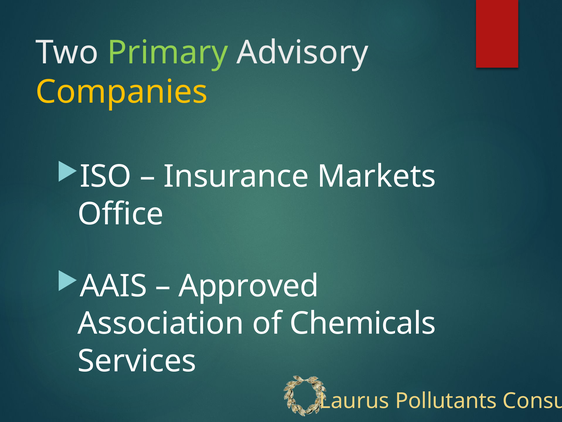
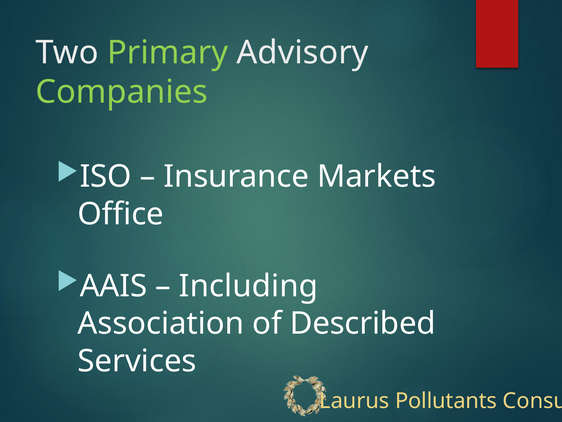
Companies colour: yellow -> light green (122, 92)
Approved: Approved -> Including (249, 286)
Chemicals: Chemicals -> Described (363, 323)
